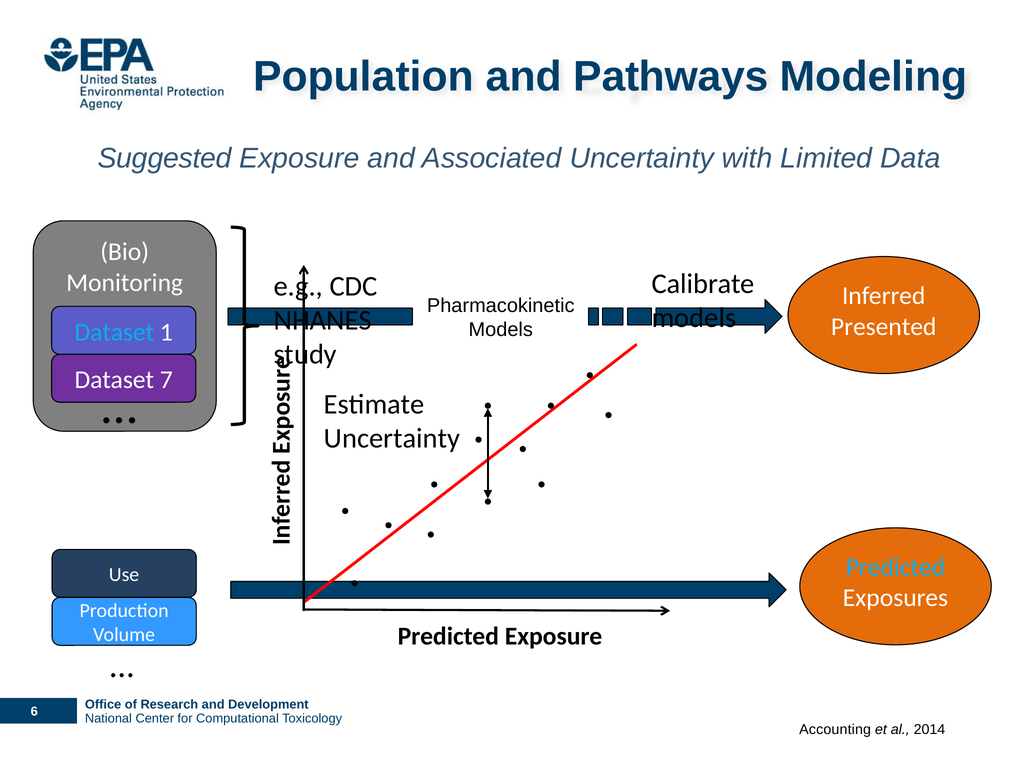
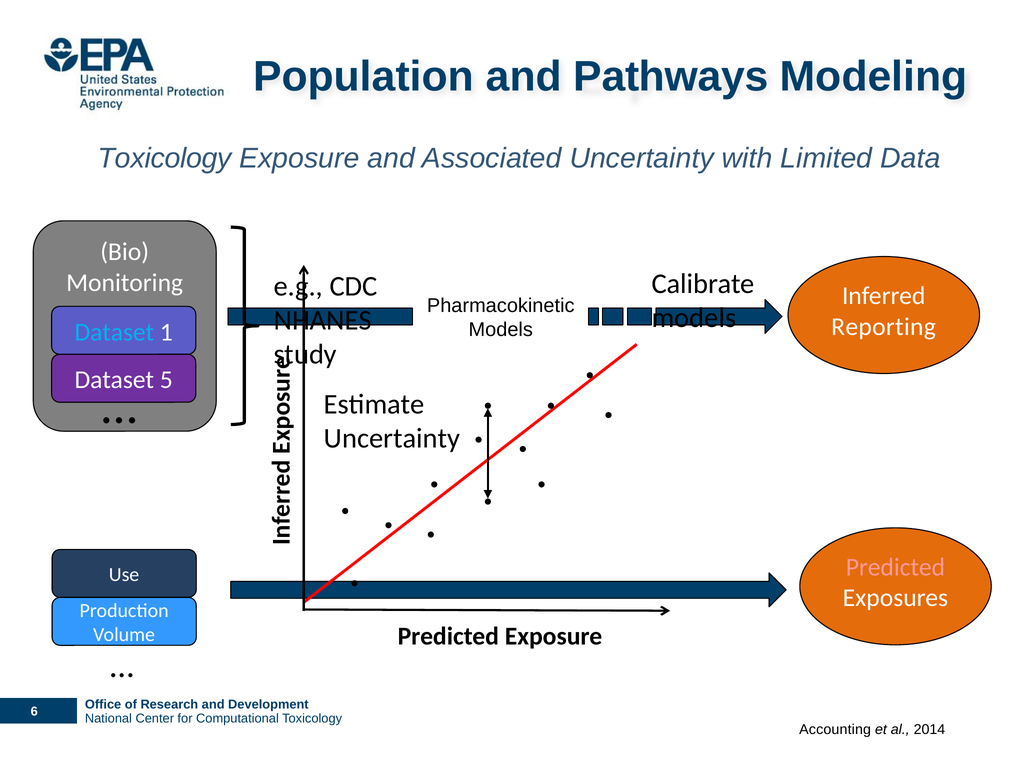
Suggested: Suggested -> Toxicology (165, 159)
Presented: Presented -> Reporting (884, 327)
7: 7 -> 5 (166, 380)
Predicted colour: light blue -> pink (895, 568)
